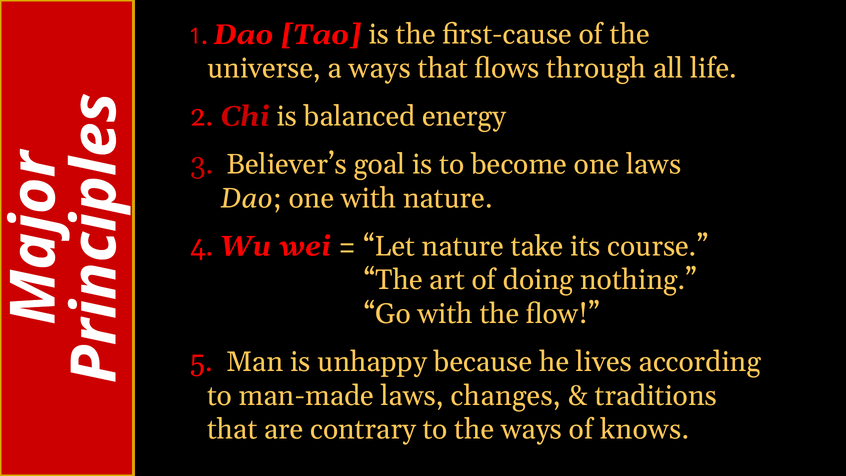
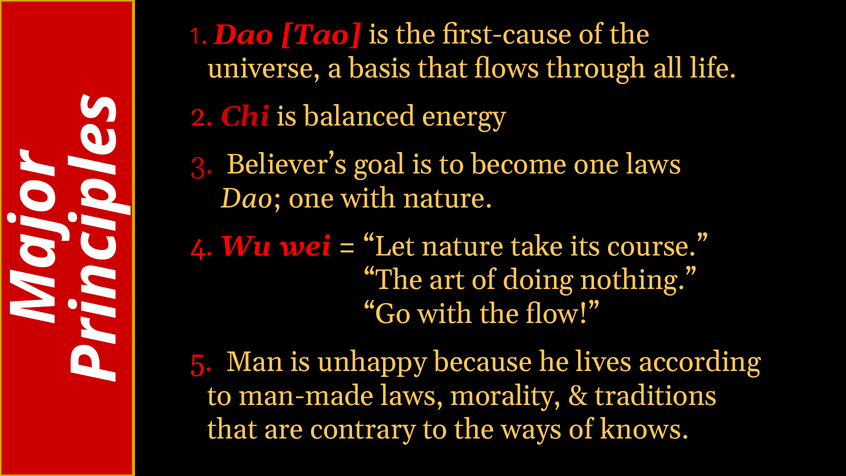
a ways: ways -> basis (380, 68)
changes: changes -> morality (506, 396)
